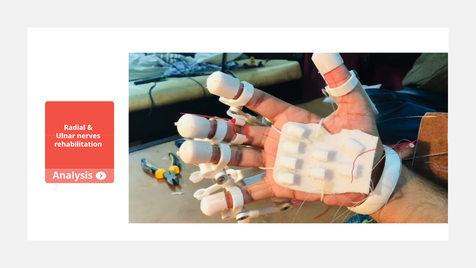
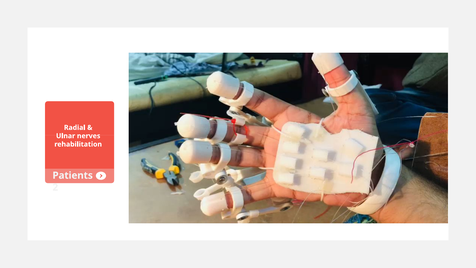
Analysis: Analysis -> Patients (73, 175)
